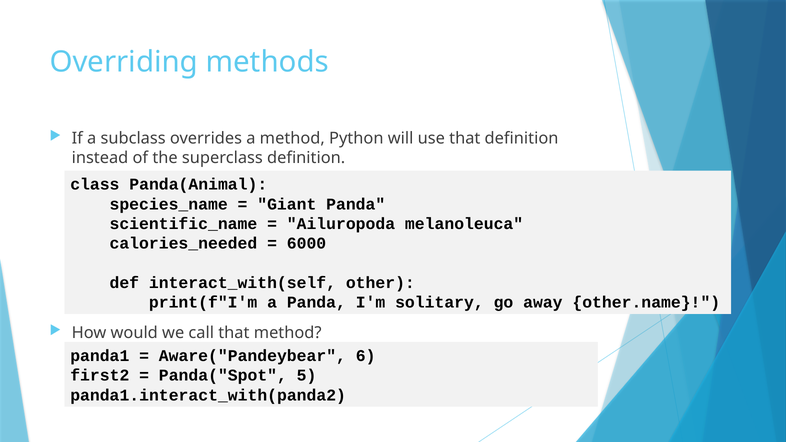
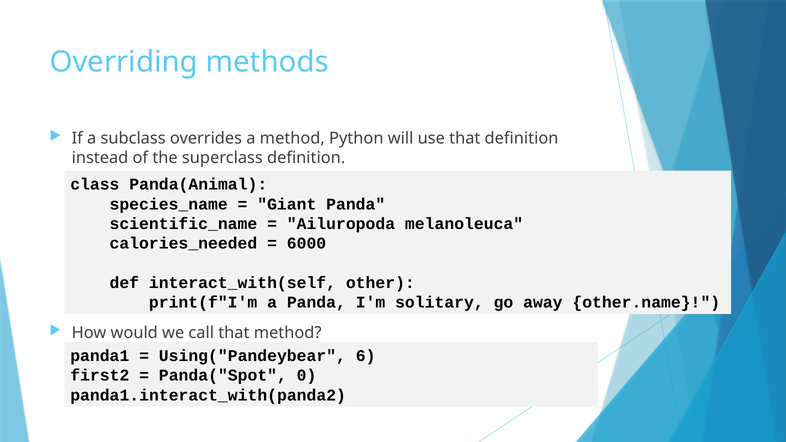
Aware("Pandeybear: Aware("Pandeybear -> Using("Pandeybear (252, 356)
5: 5 -> 0 (307, 376)
